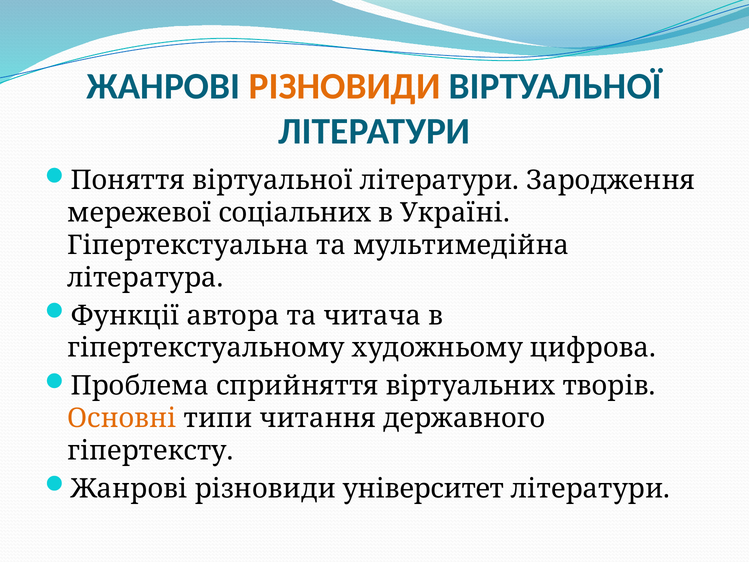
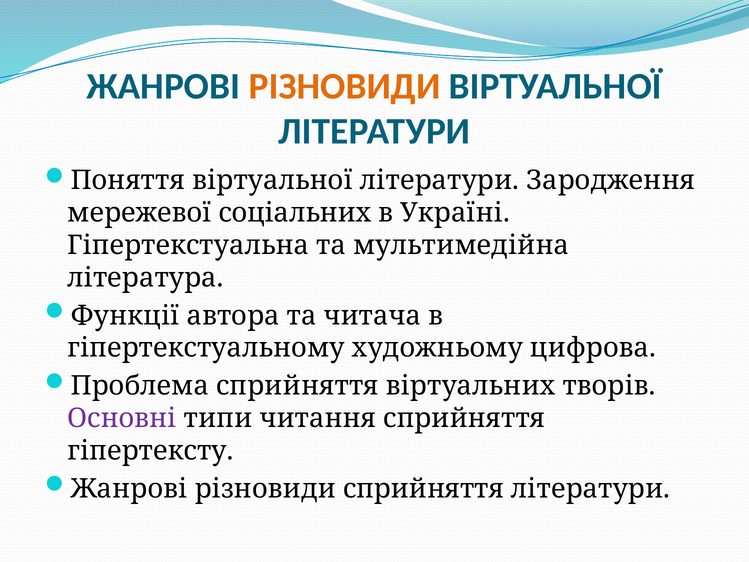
Основні colour: orange -> purple (122, 418)
читання державного: державного -> сприйняття (464, 418)
різновиди університет: університет -> сприйняття (424, 488)
